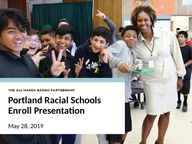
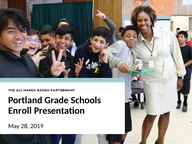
Racial: Racial -> Grade (57, 100)
